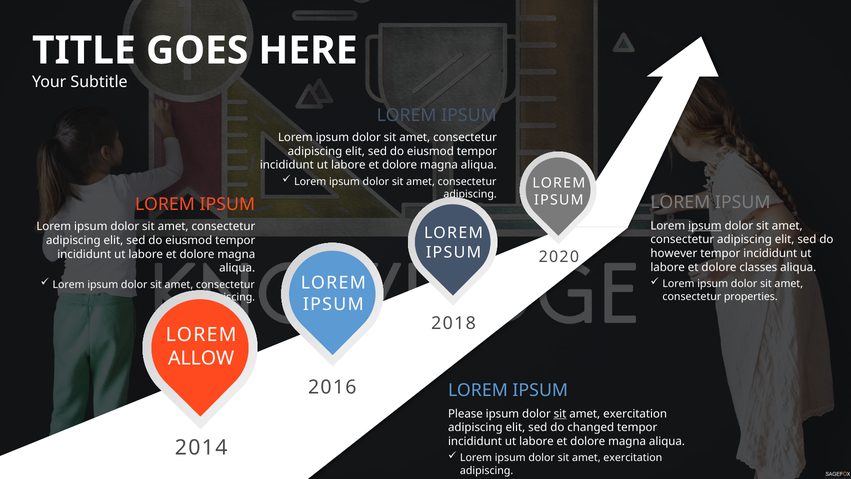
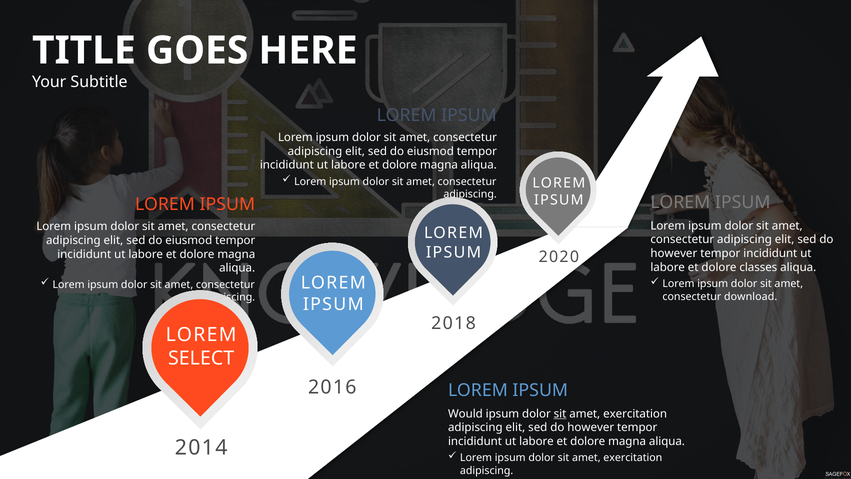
ipsum underline: present -> none (705, 226)
properties: properties -> download (751, 296)
ALLOW: ALLOW -> SELECT (201, 358)
Please: Please -> Would (465, 413)
changed: changed -> however (591, 427)
